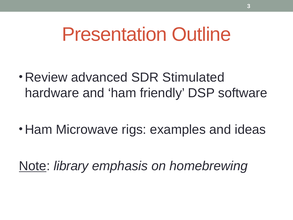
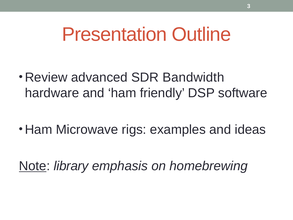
Stimulated: Stimulated -> Bandwidth (193, 77)
